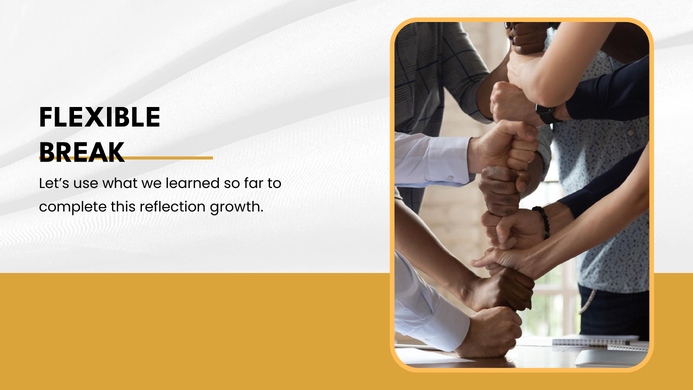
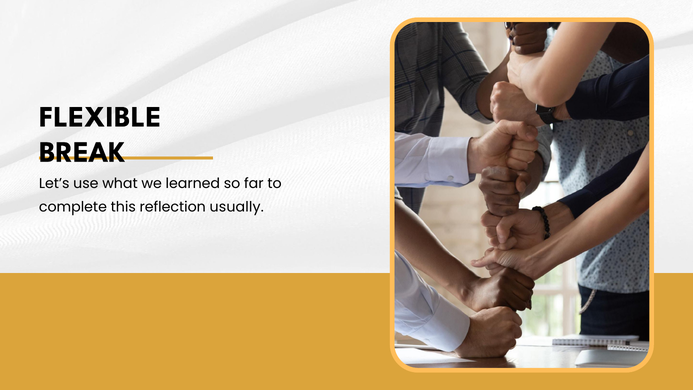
growth: growth -> usually (237, 207)
